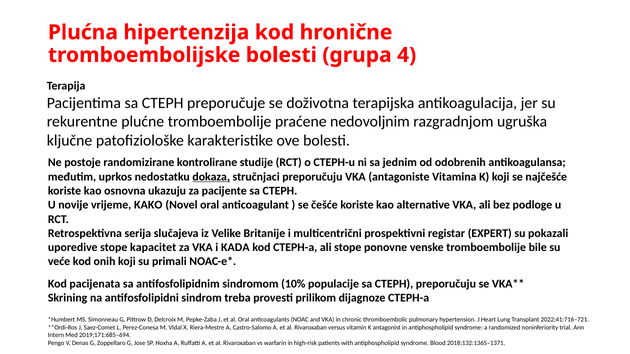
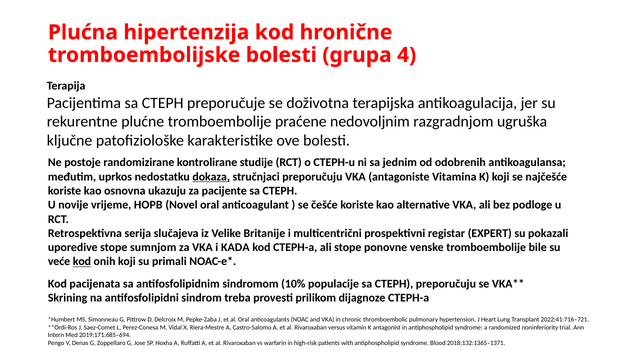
KAKO: KAKO -> HOPB (148, 205)
kapacitet: kapacitet -> sumnjom (153, 248)
kod underline: none -> present (82, 262)
